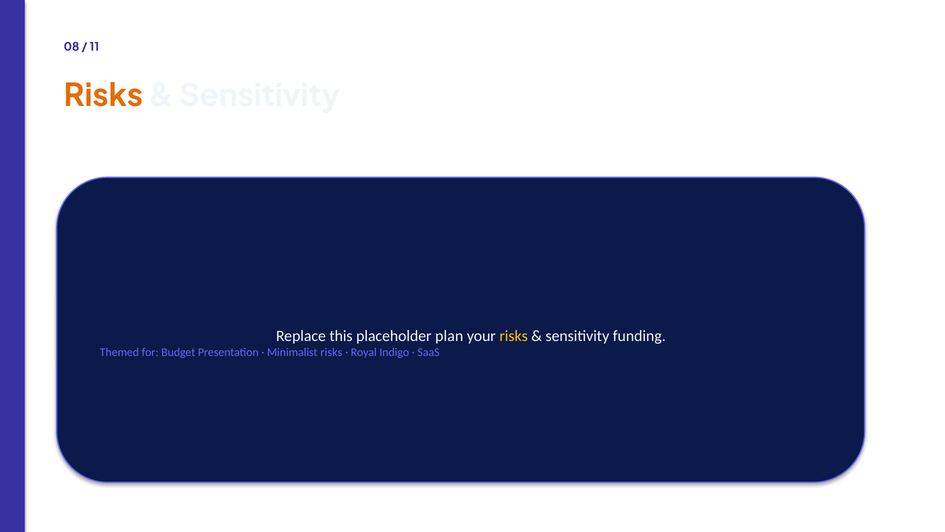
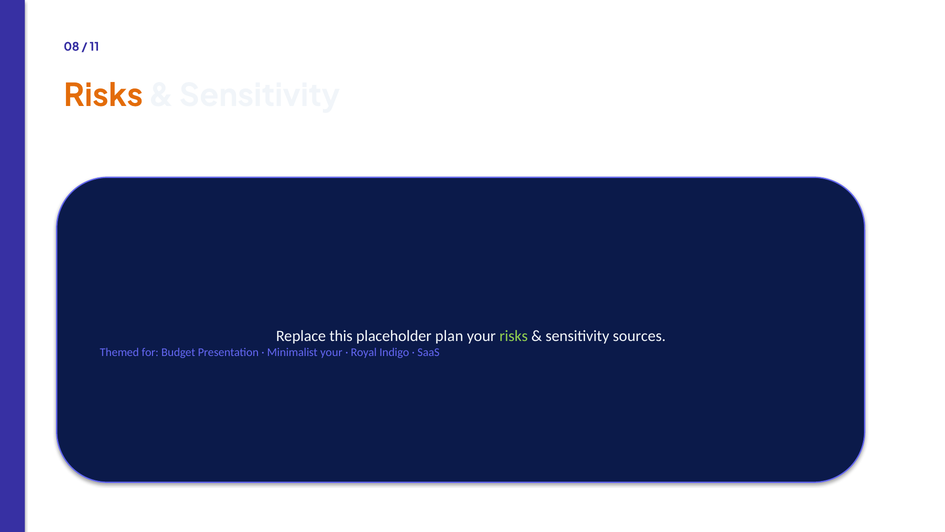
risks colour: yellow -> light green (514, 336)
funding: funding -> sources (639, 336)
Minimalist risks: risks -> your (331, 352)
